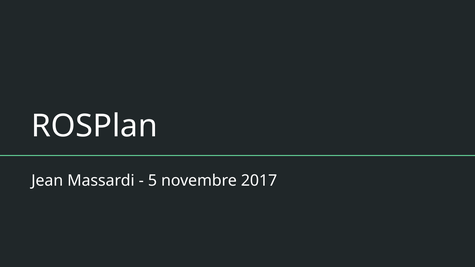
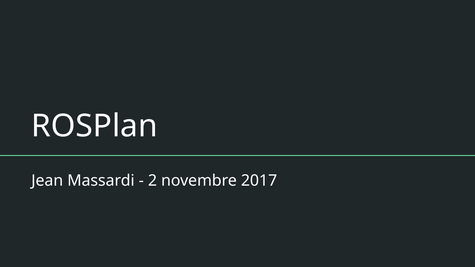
5: 5 -> 2 (152, 181)
